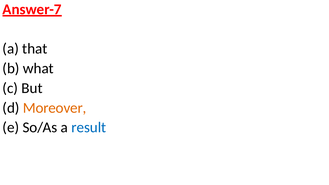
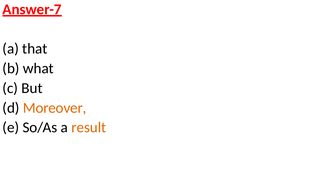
result colour: blue -> orange (89, 128)
